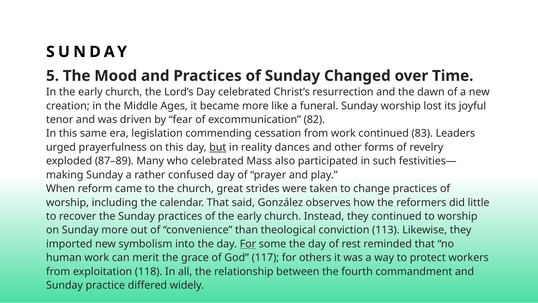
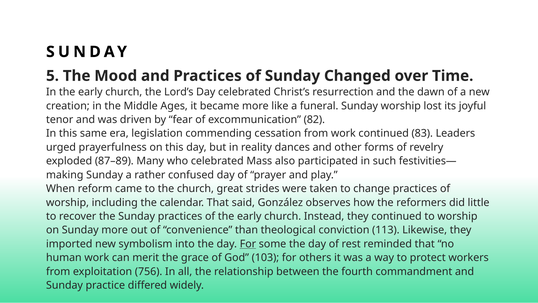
but underline: present -> none (218, 147)
117: 117 -> 103 (265, 257)
118: 118 -> 756 (149, 271)
